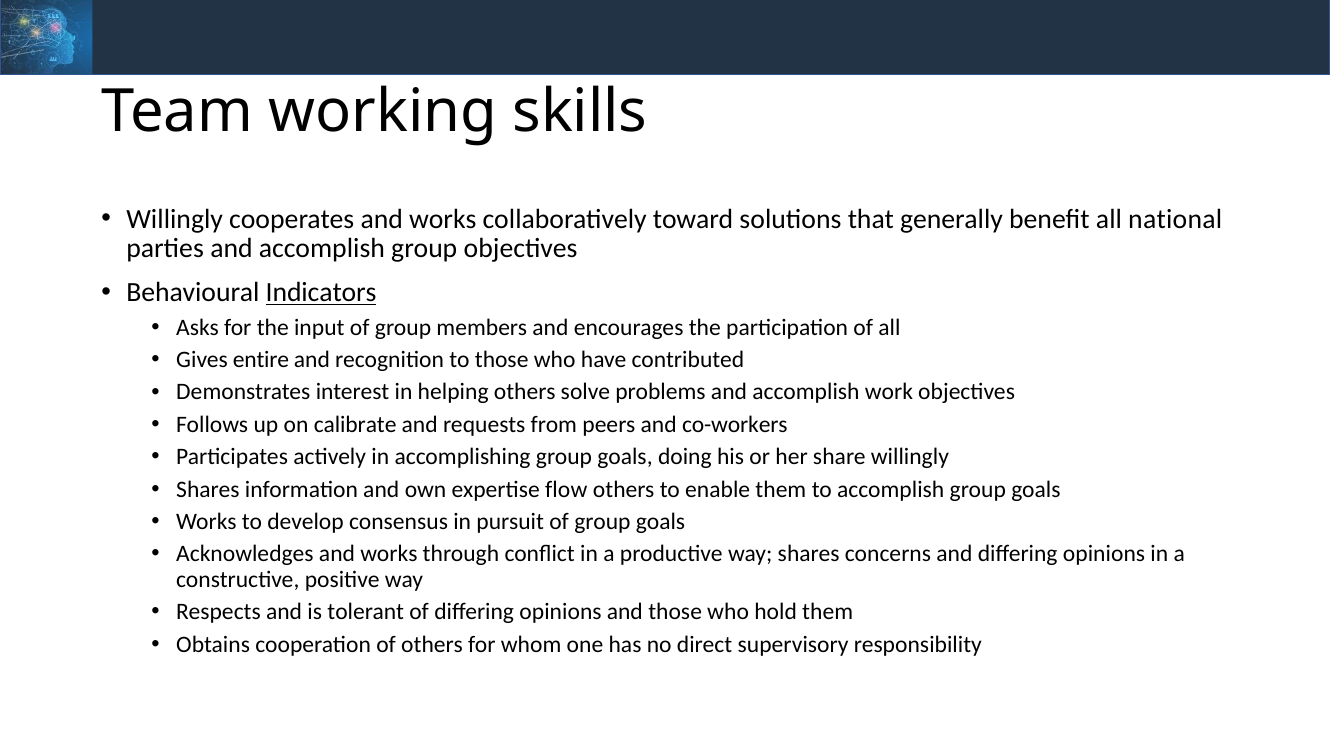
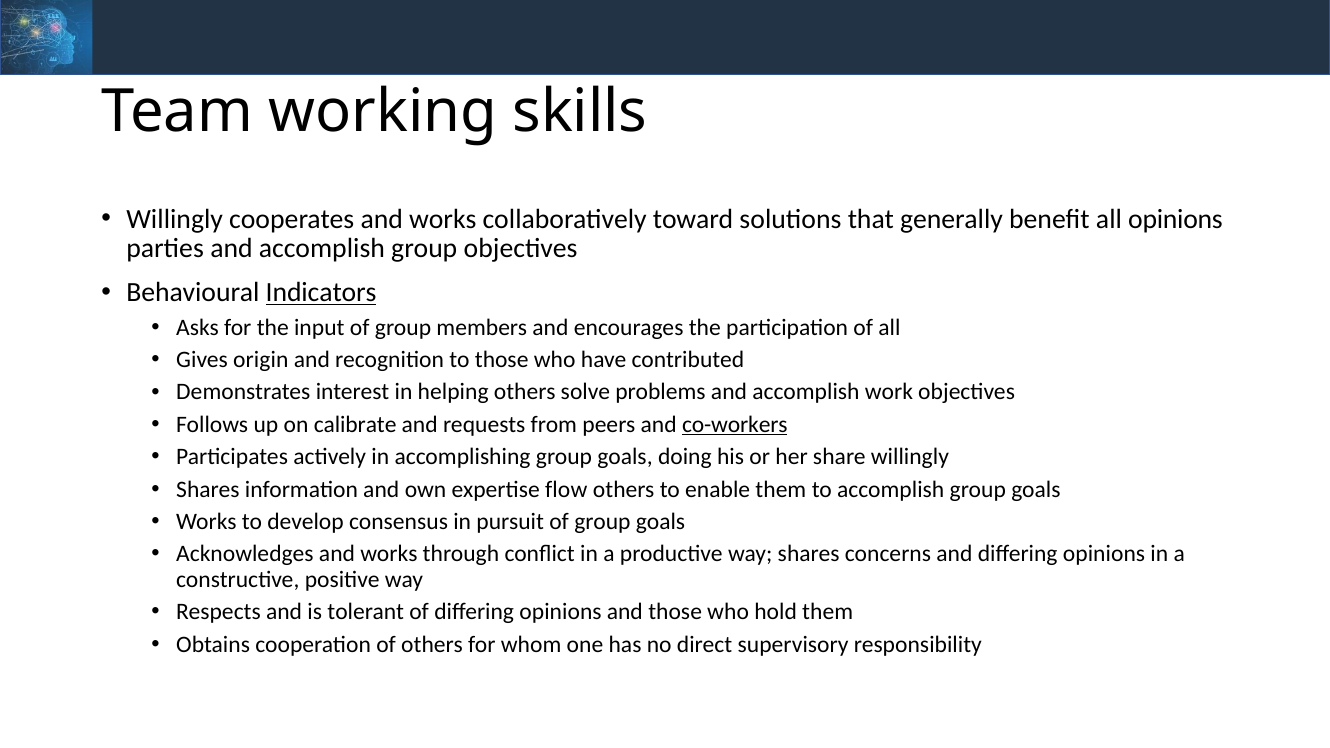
all national: national -> opinions (1175, 219)
entire: entire -> origin (261, 360)
co-workers underline: none -> present (735, 425)
